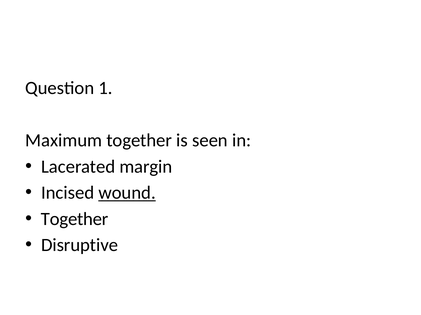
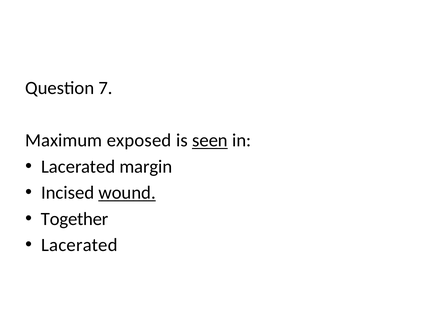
1: 1 -> 7 (106, 88)
Maximum together: together -> exposed (139, 141)
seen underline: none -> present (210, 141)
Disruptive: Disruptive -> Lacerated (79, 246)
